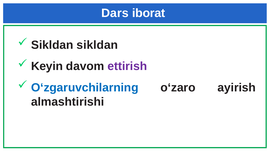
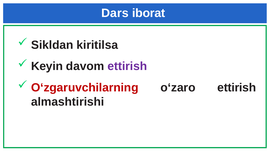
Sikldan sikldan: sikldan -> kiritilsa (97, 45)
O‘zgaruvchilarning colour: blue -> red (85, 88)
o‘zaro ayirish: ayirish -> ettirish (237, 88)
